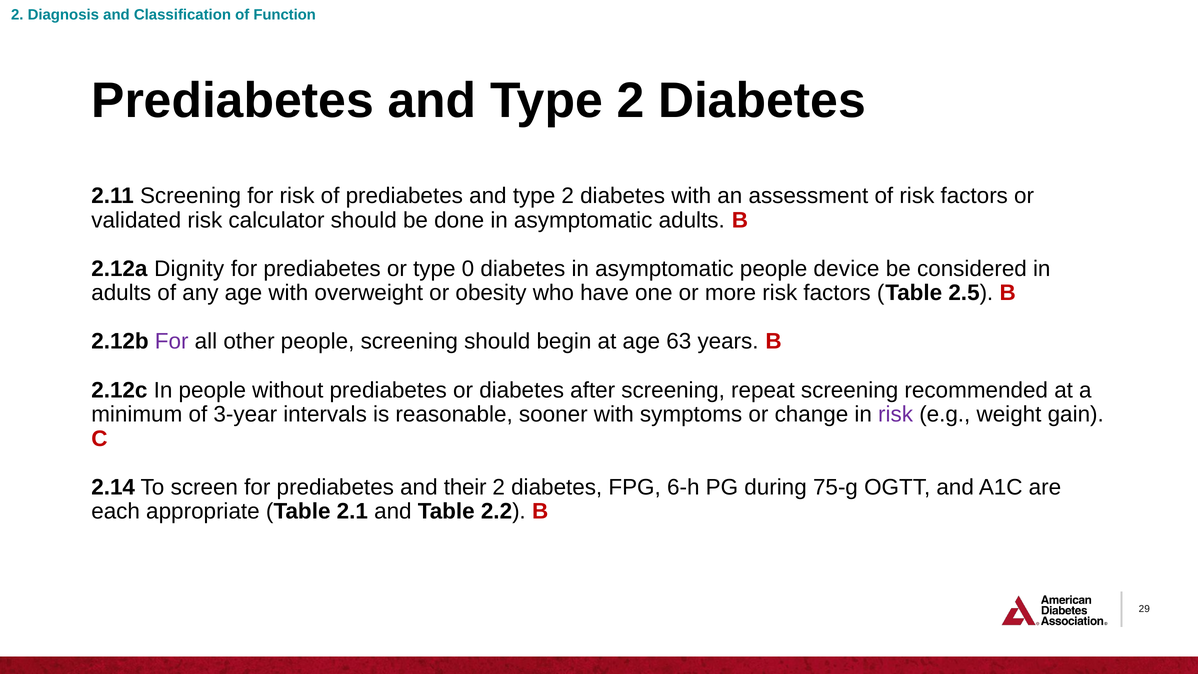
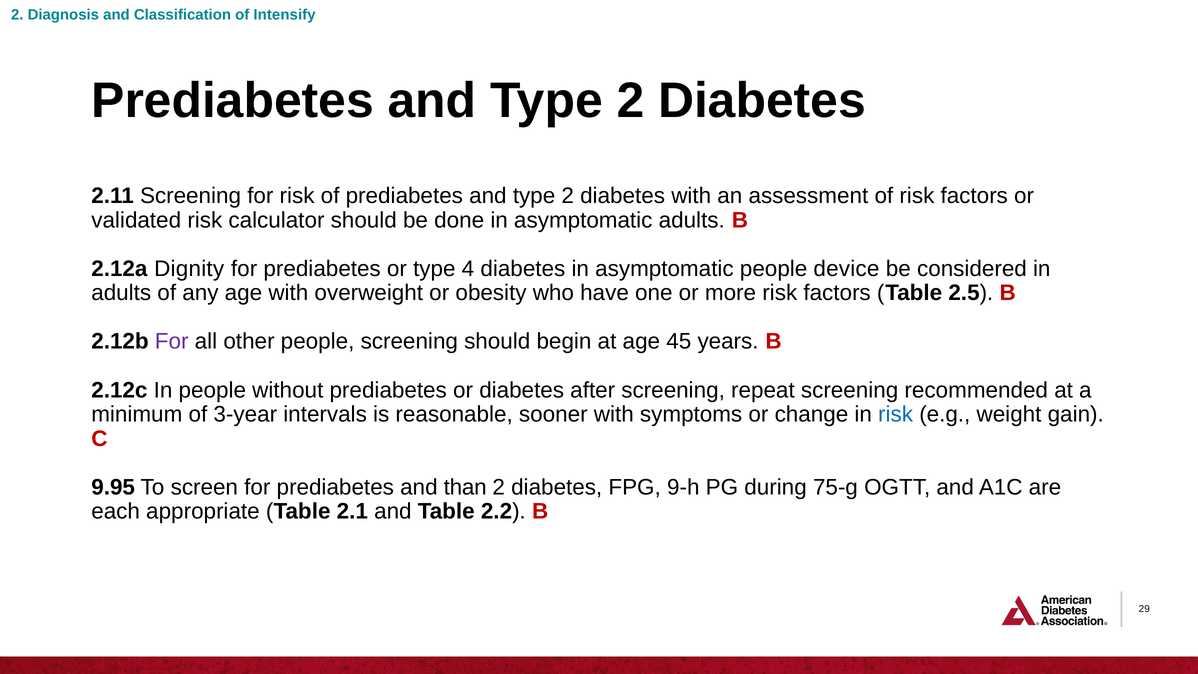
Function: Function -> Intensify (285, 15)
0: 0 -> 4 (468, 269)
63: 63 -> 45 (679, 341)
risk colour: purple -> blue (896, 414)
2.14: 2.14 -> 9.95 (113, 487)
their: their -> than (465, 487)
6-h: 6-h -> 9-h (683, 487)
